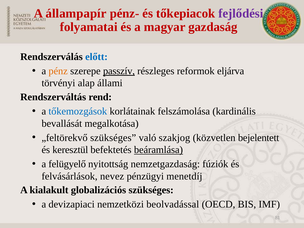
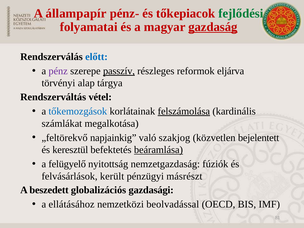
fejlődési colour: purple -> green (241, 13)
gazdaság underline: none -> present (213, 27)
pénz colour: orange -> purple (58, 71)
állami: állami -> tárgya (110, 83)
rend: rend -> vétel (100, 97)
felszámolása underline: none -> present (184, 111)
bevallását: bevallását -> számlákat (62, 123)
„feltörekvő szükséges: szükséges -> napjainkig (113, 138)
nevez: nevez -> került (112, 176)
menetdíj: menetdíj -> másrészt (184, 176)
kialakult: kialakult -> beszedett (49, 190)
globalizációs szükséges: szükséges -> gazdasági (151, 190)
devizapiaci: devizapiaci -> ellátásához (72, 204)
